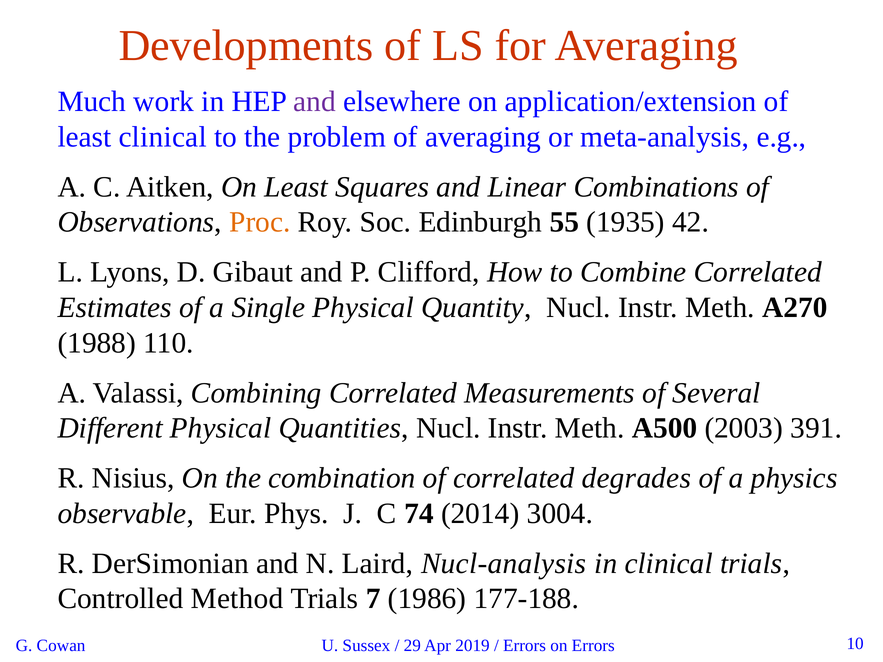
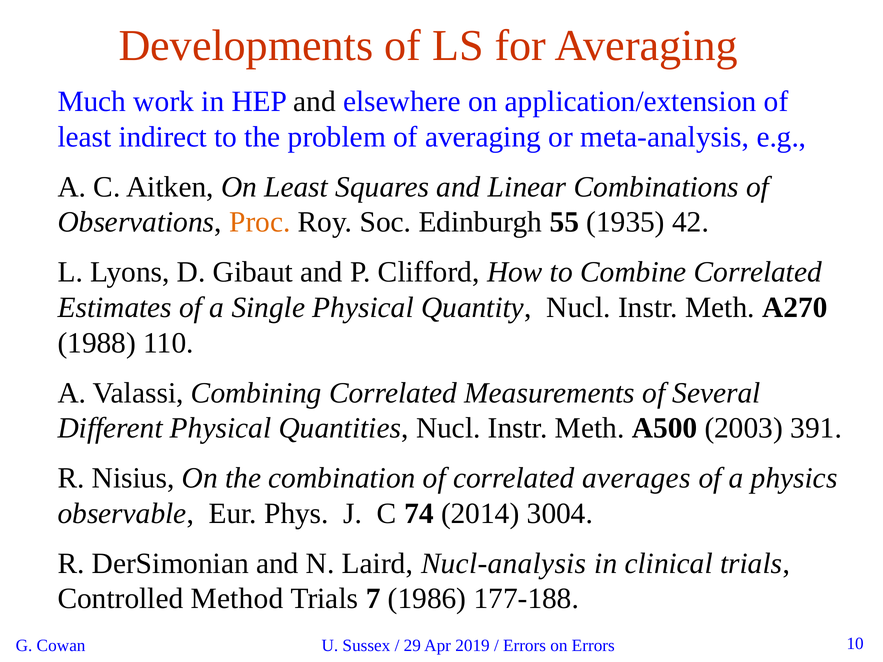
and colour: purple -> black (315, 102)
least clinical: clinical -> indirect (163, 137)
degrades: degrades -> averages (636, 478)
